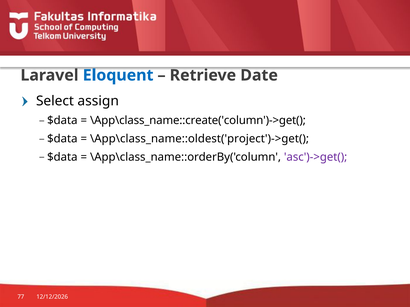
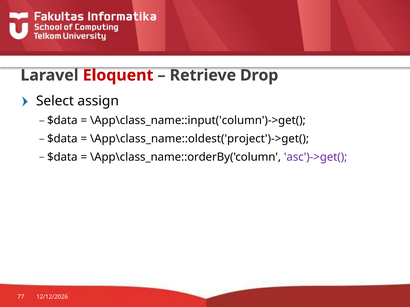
Eloquent colour: blue -> red (118, 75)
Date: Date -> Drop (259, 75)
\App\class_name::create('column')->get(: \App\class_name::create('column')->get( -> \App\class_name::input('column')->get( (198, 121)
